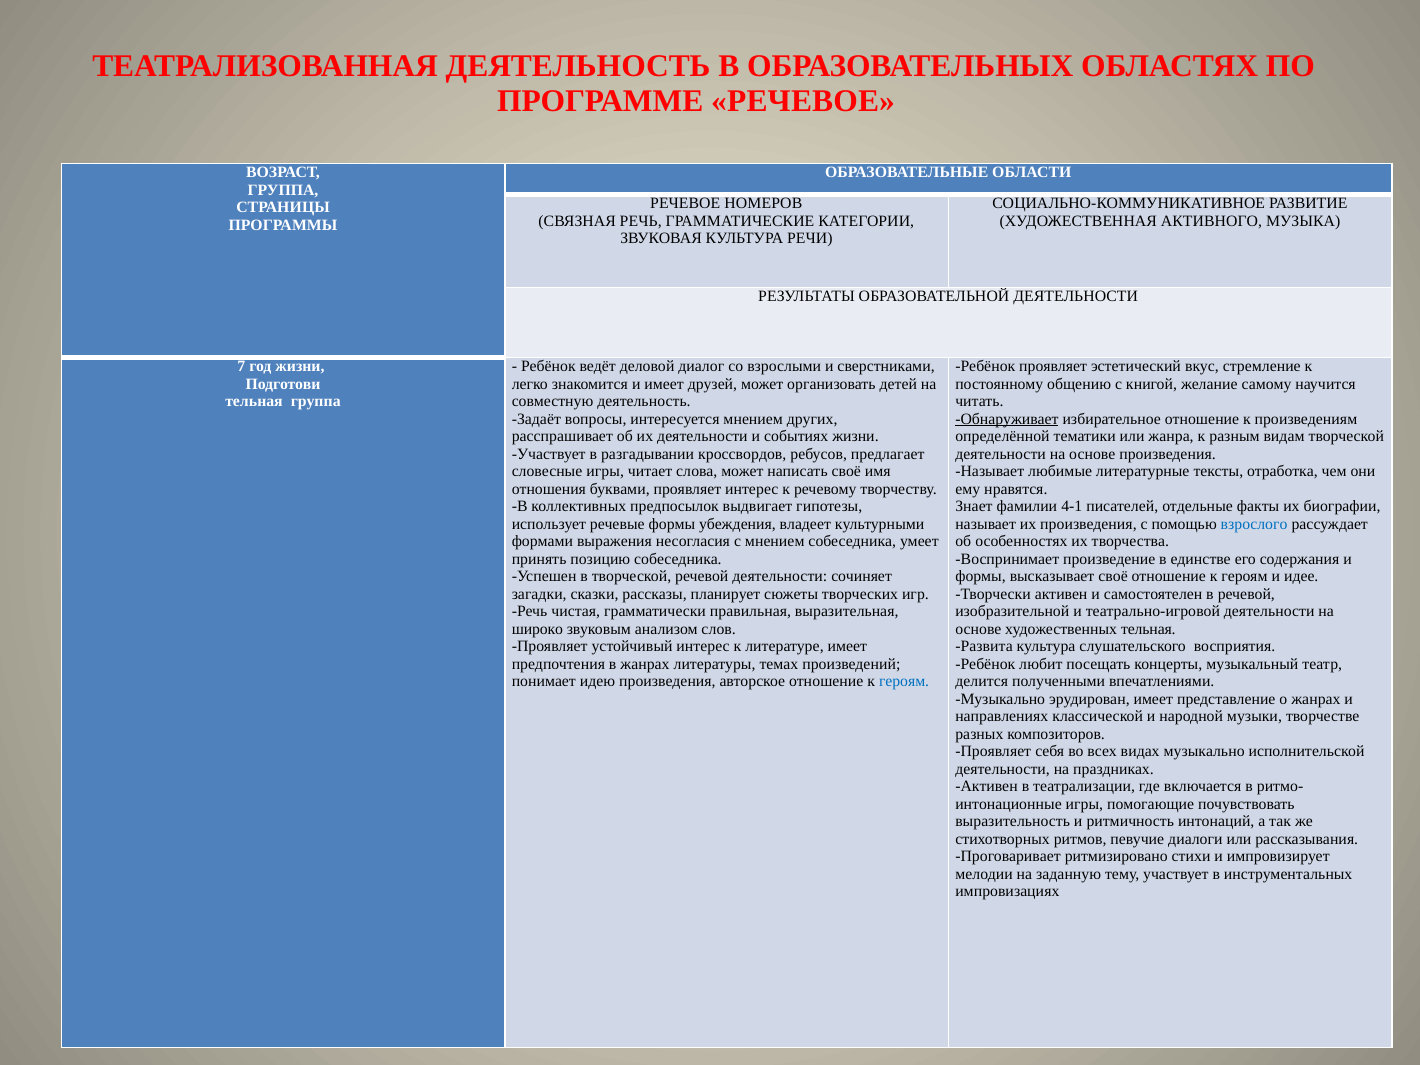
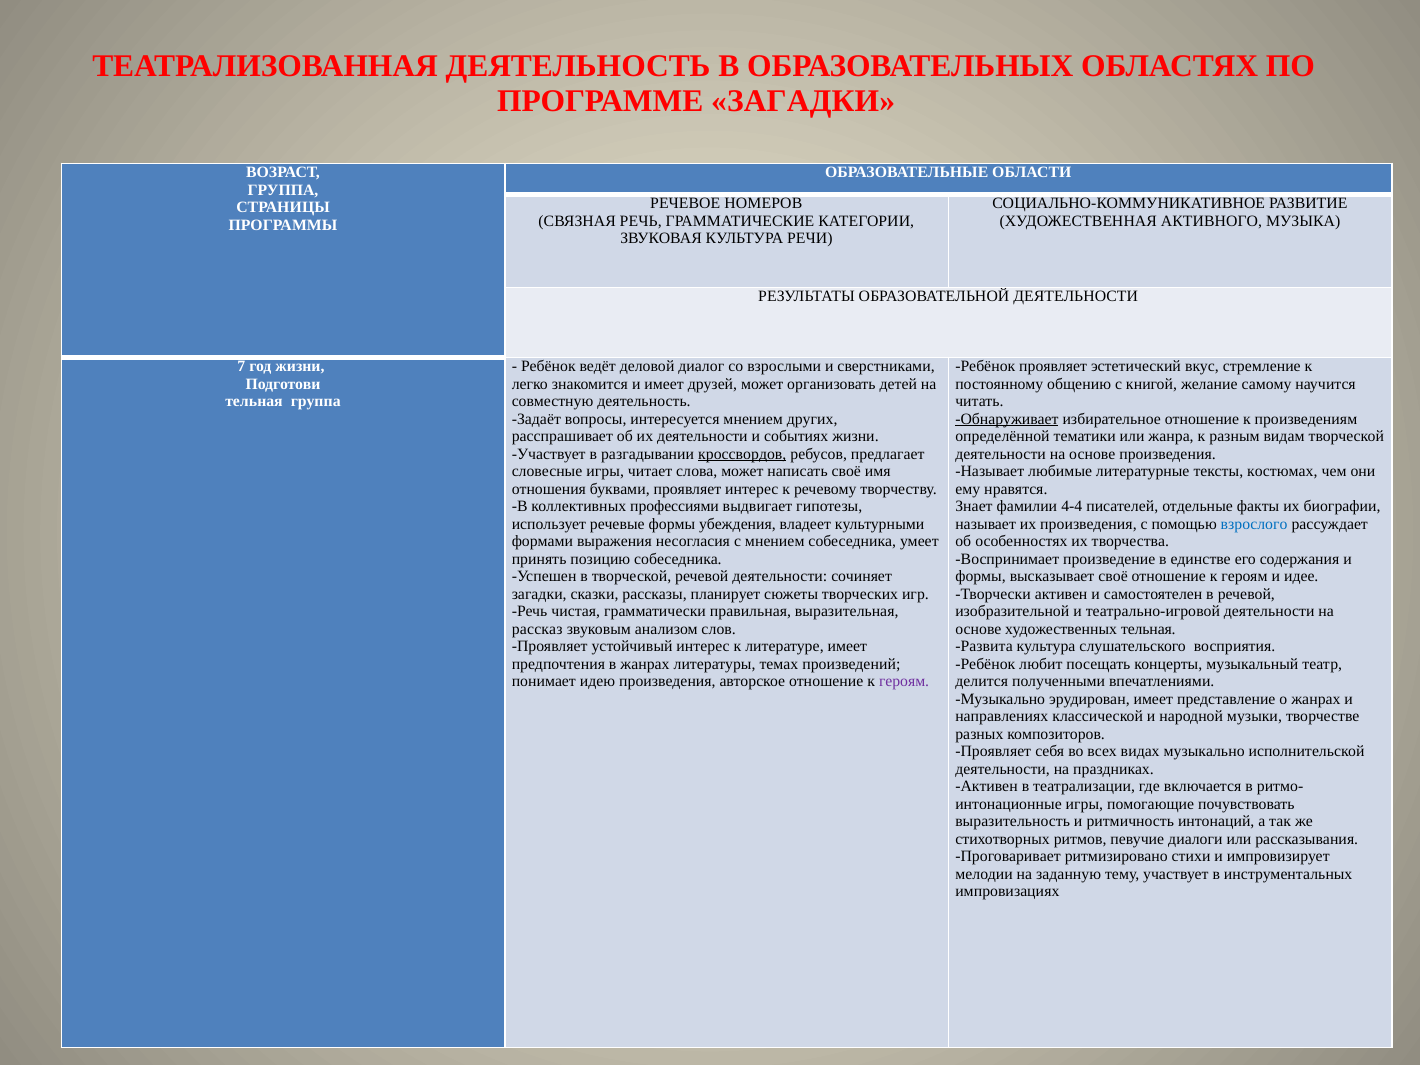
ПРОГРАММЕ РЕЧЕВОЕ: РЕЧЕВОЕ -> ЗАГАДКИ (803, 101)
кроссвордов underline: none -> present (742, 454)
отработка: отработка -> костюмах (1282, 472)
предпосылок: предпосылок -> профессиями (675, 507)
4-1: 4-1 -> 4-4 (1072, 507)
широко: широко -> рассказ (537, 629)
героям colour: blue -> purple (904, 682)
